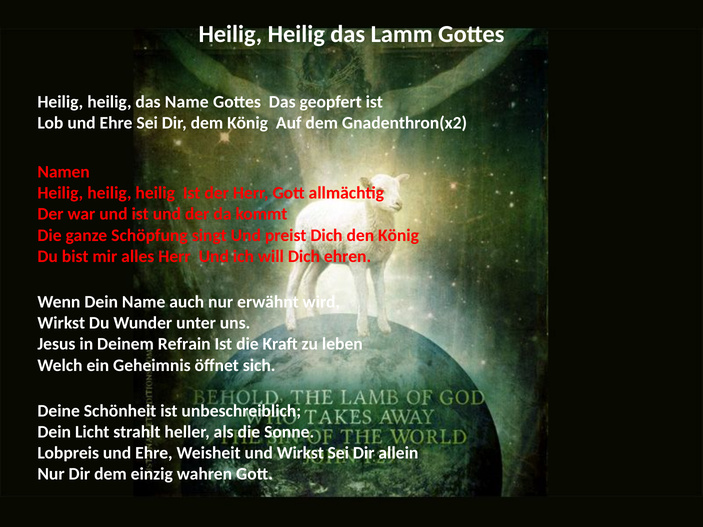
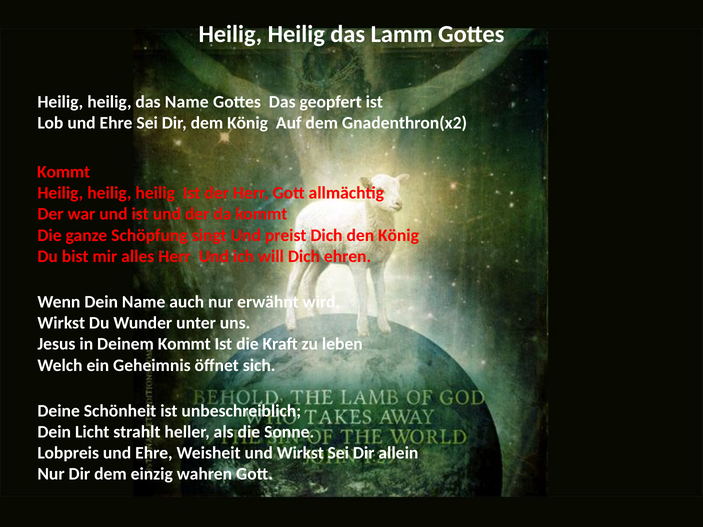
Namen: Namen -> Kommt (64, 172)
Deinem Refrain: Refrain -> Kommt (184, 344)
